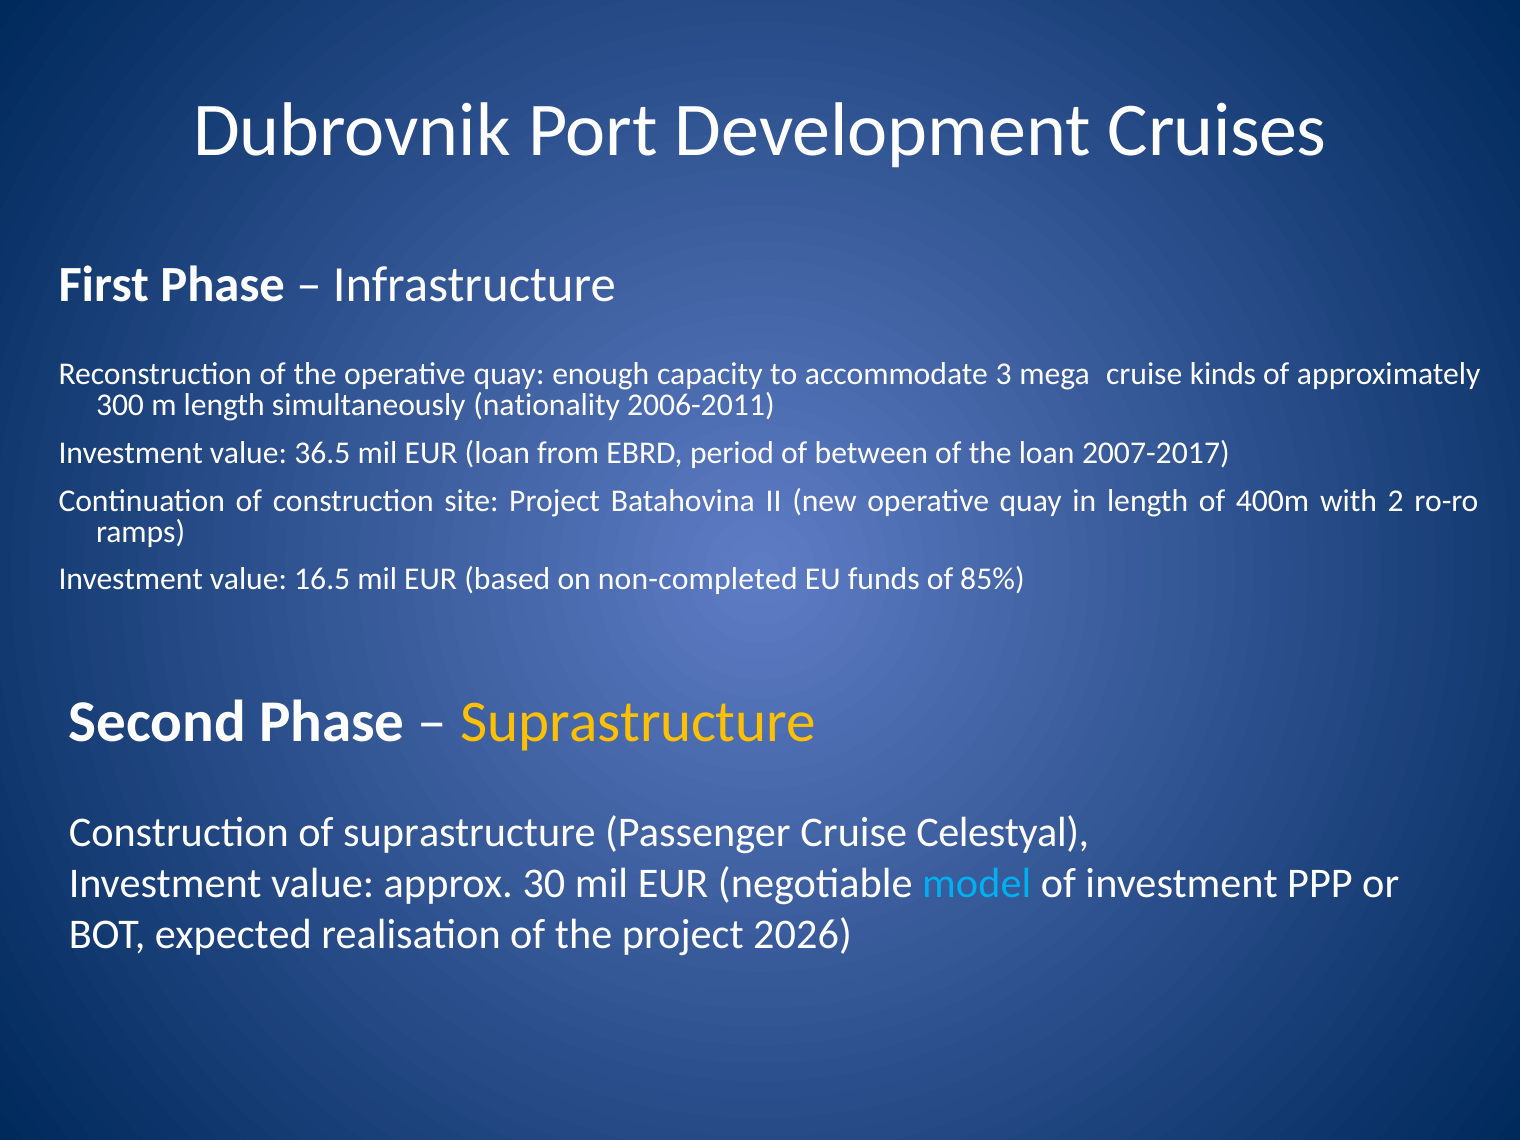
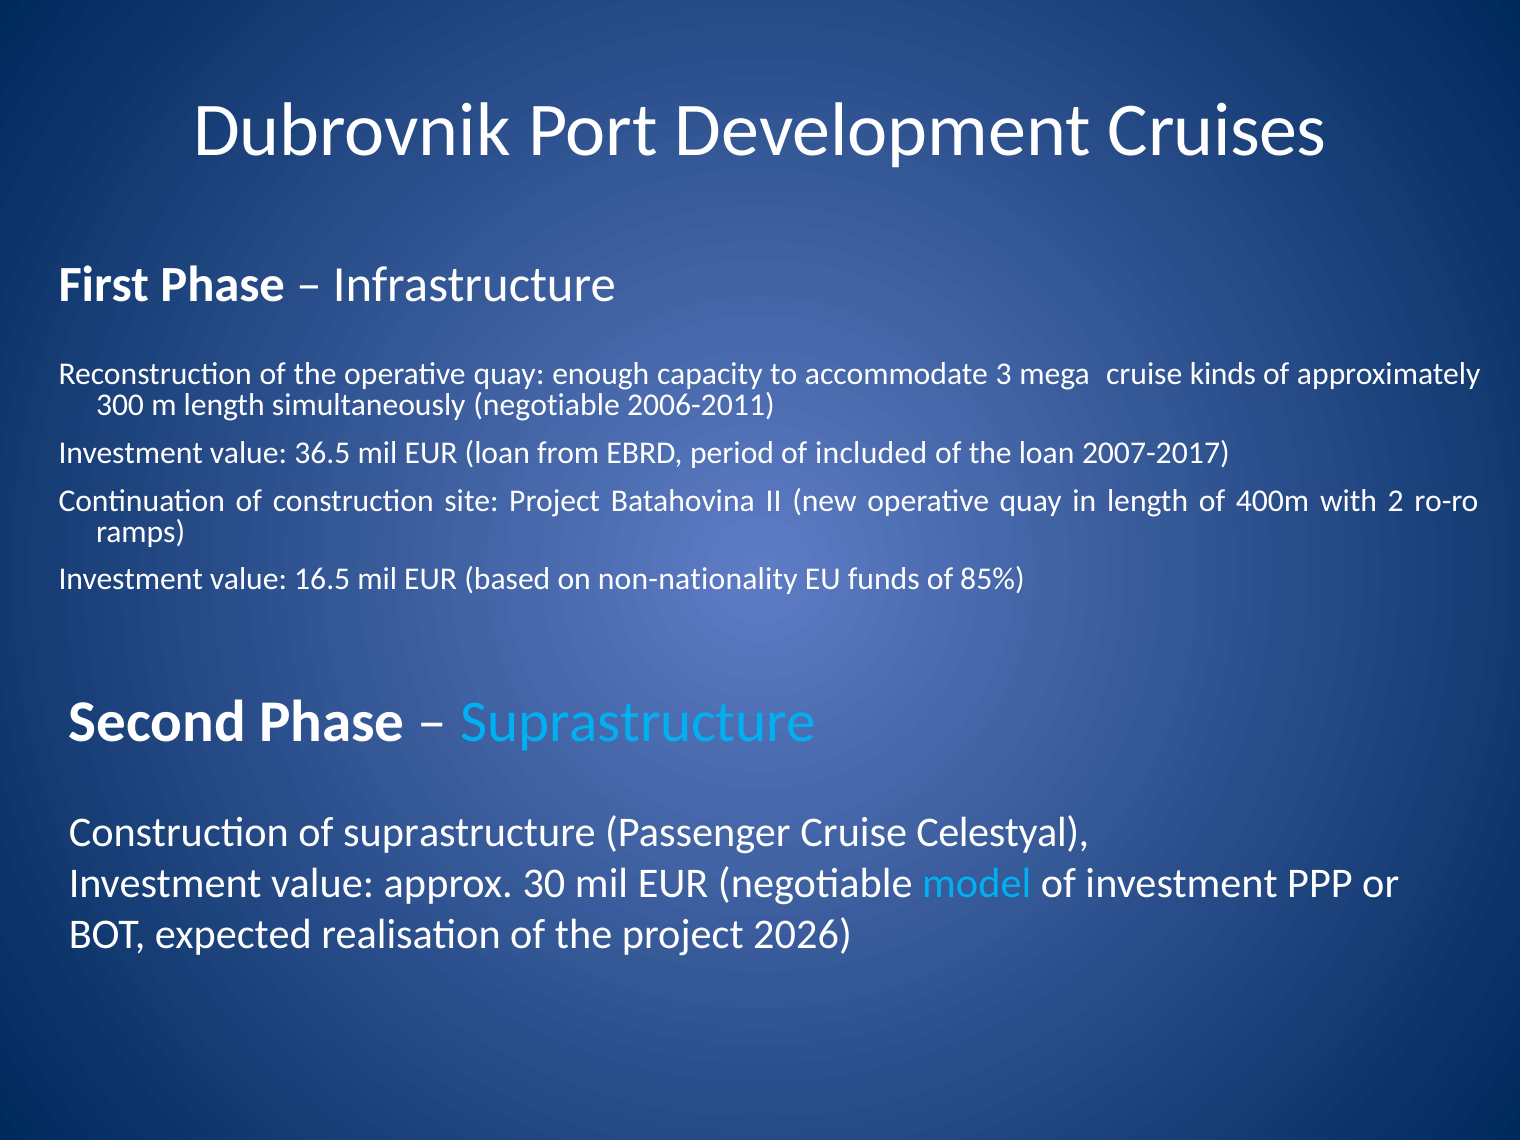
simultaneously nationality: nationality -> negotiable (547, 405)
between: between -> included (871, 453)
non-completed: non-completed -> non-nationality (698, 579)
Suprastructure colour: yellow -> light blue (638, 722)
